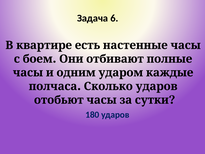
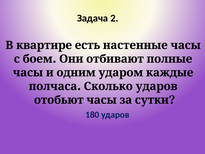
6: 6 -> 2 (114, 18)
